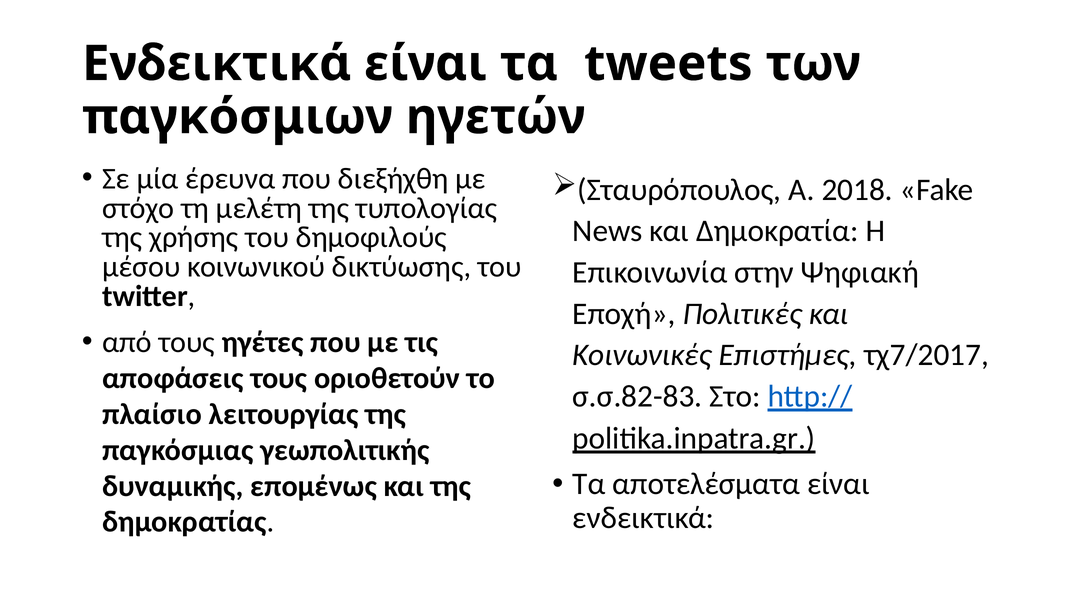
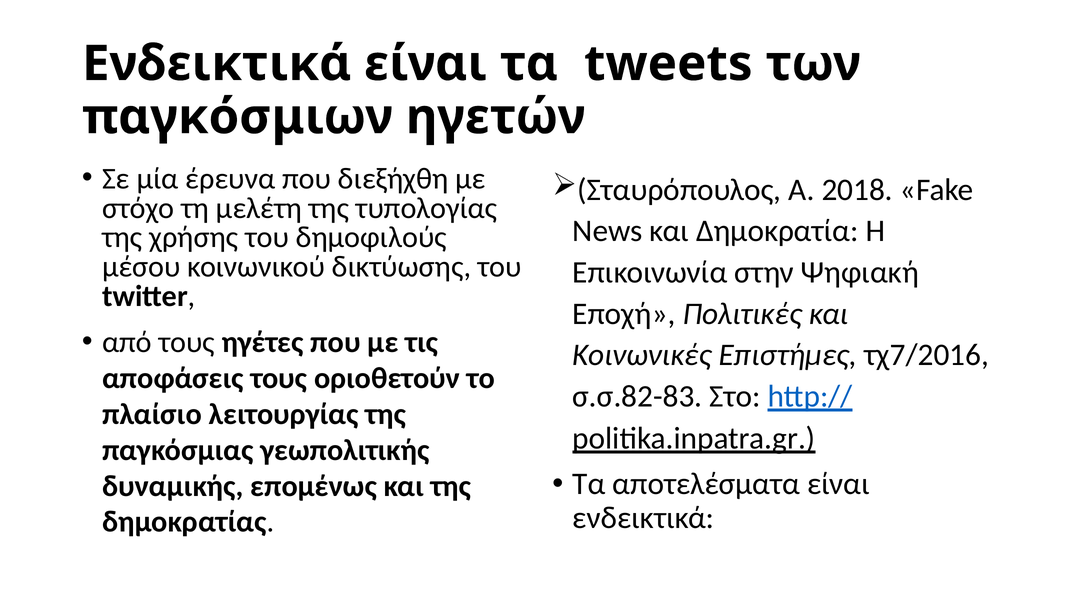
τχ7/2017: τχ7/2017 -> τχ7/2016 (927, 355)
